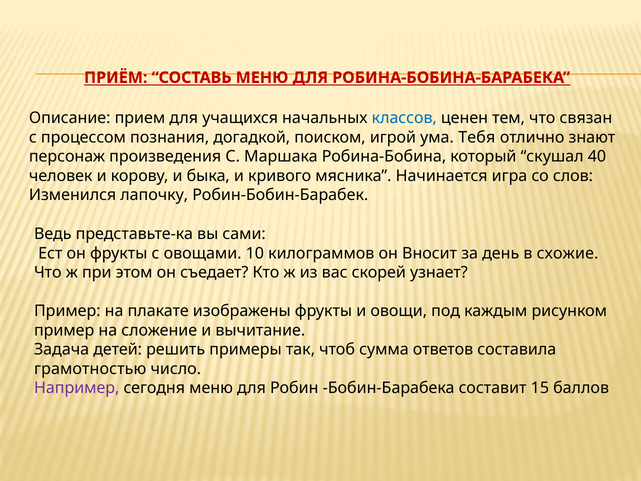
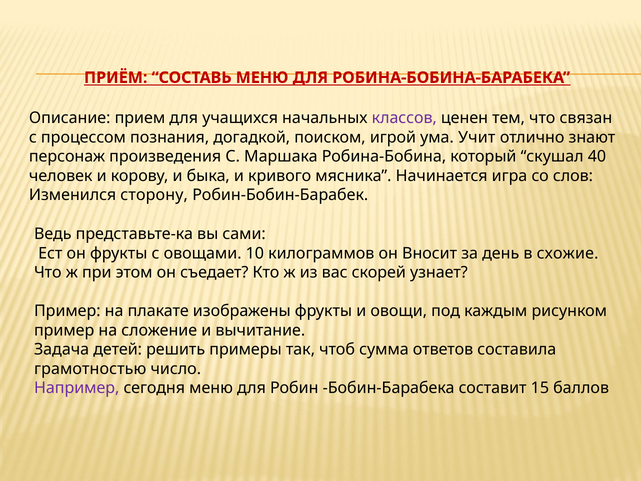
классов colour: blue -> purple (404, 118)
Тебя: Тебя -> Учит (477, 137)
лапочку: лапочку -> сторону (154, 195)
